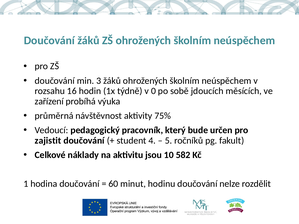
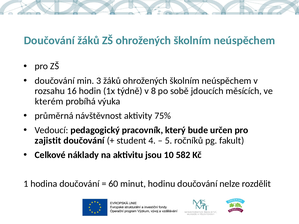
0: 0 -> 8 (153, 91)
zařízení: zařízení -> kterém (49, 101)
